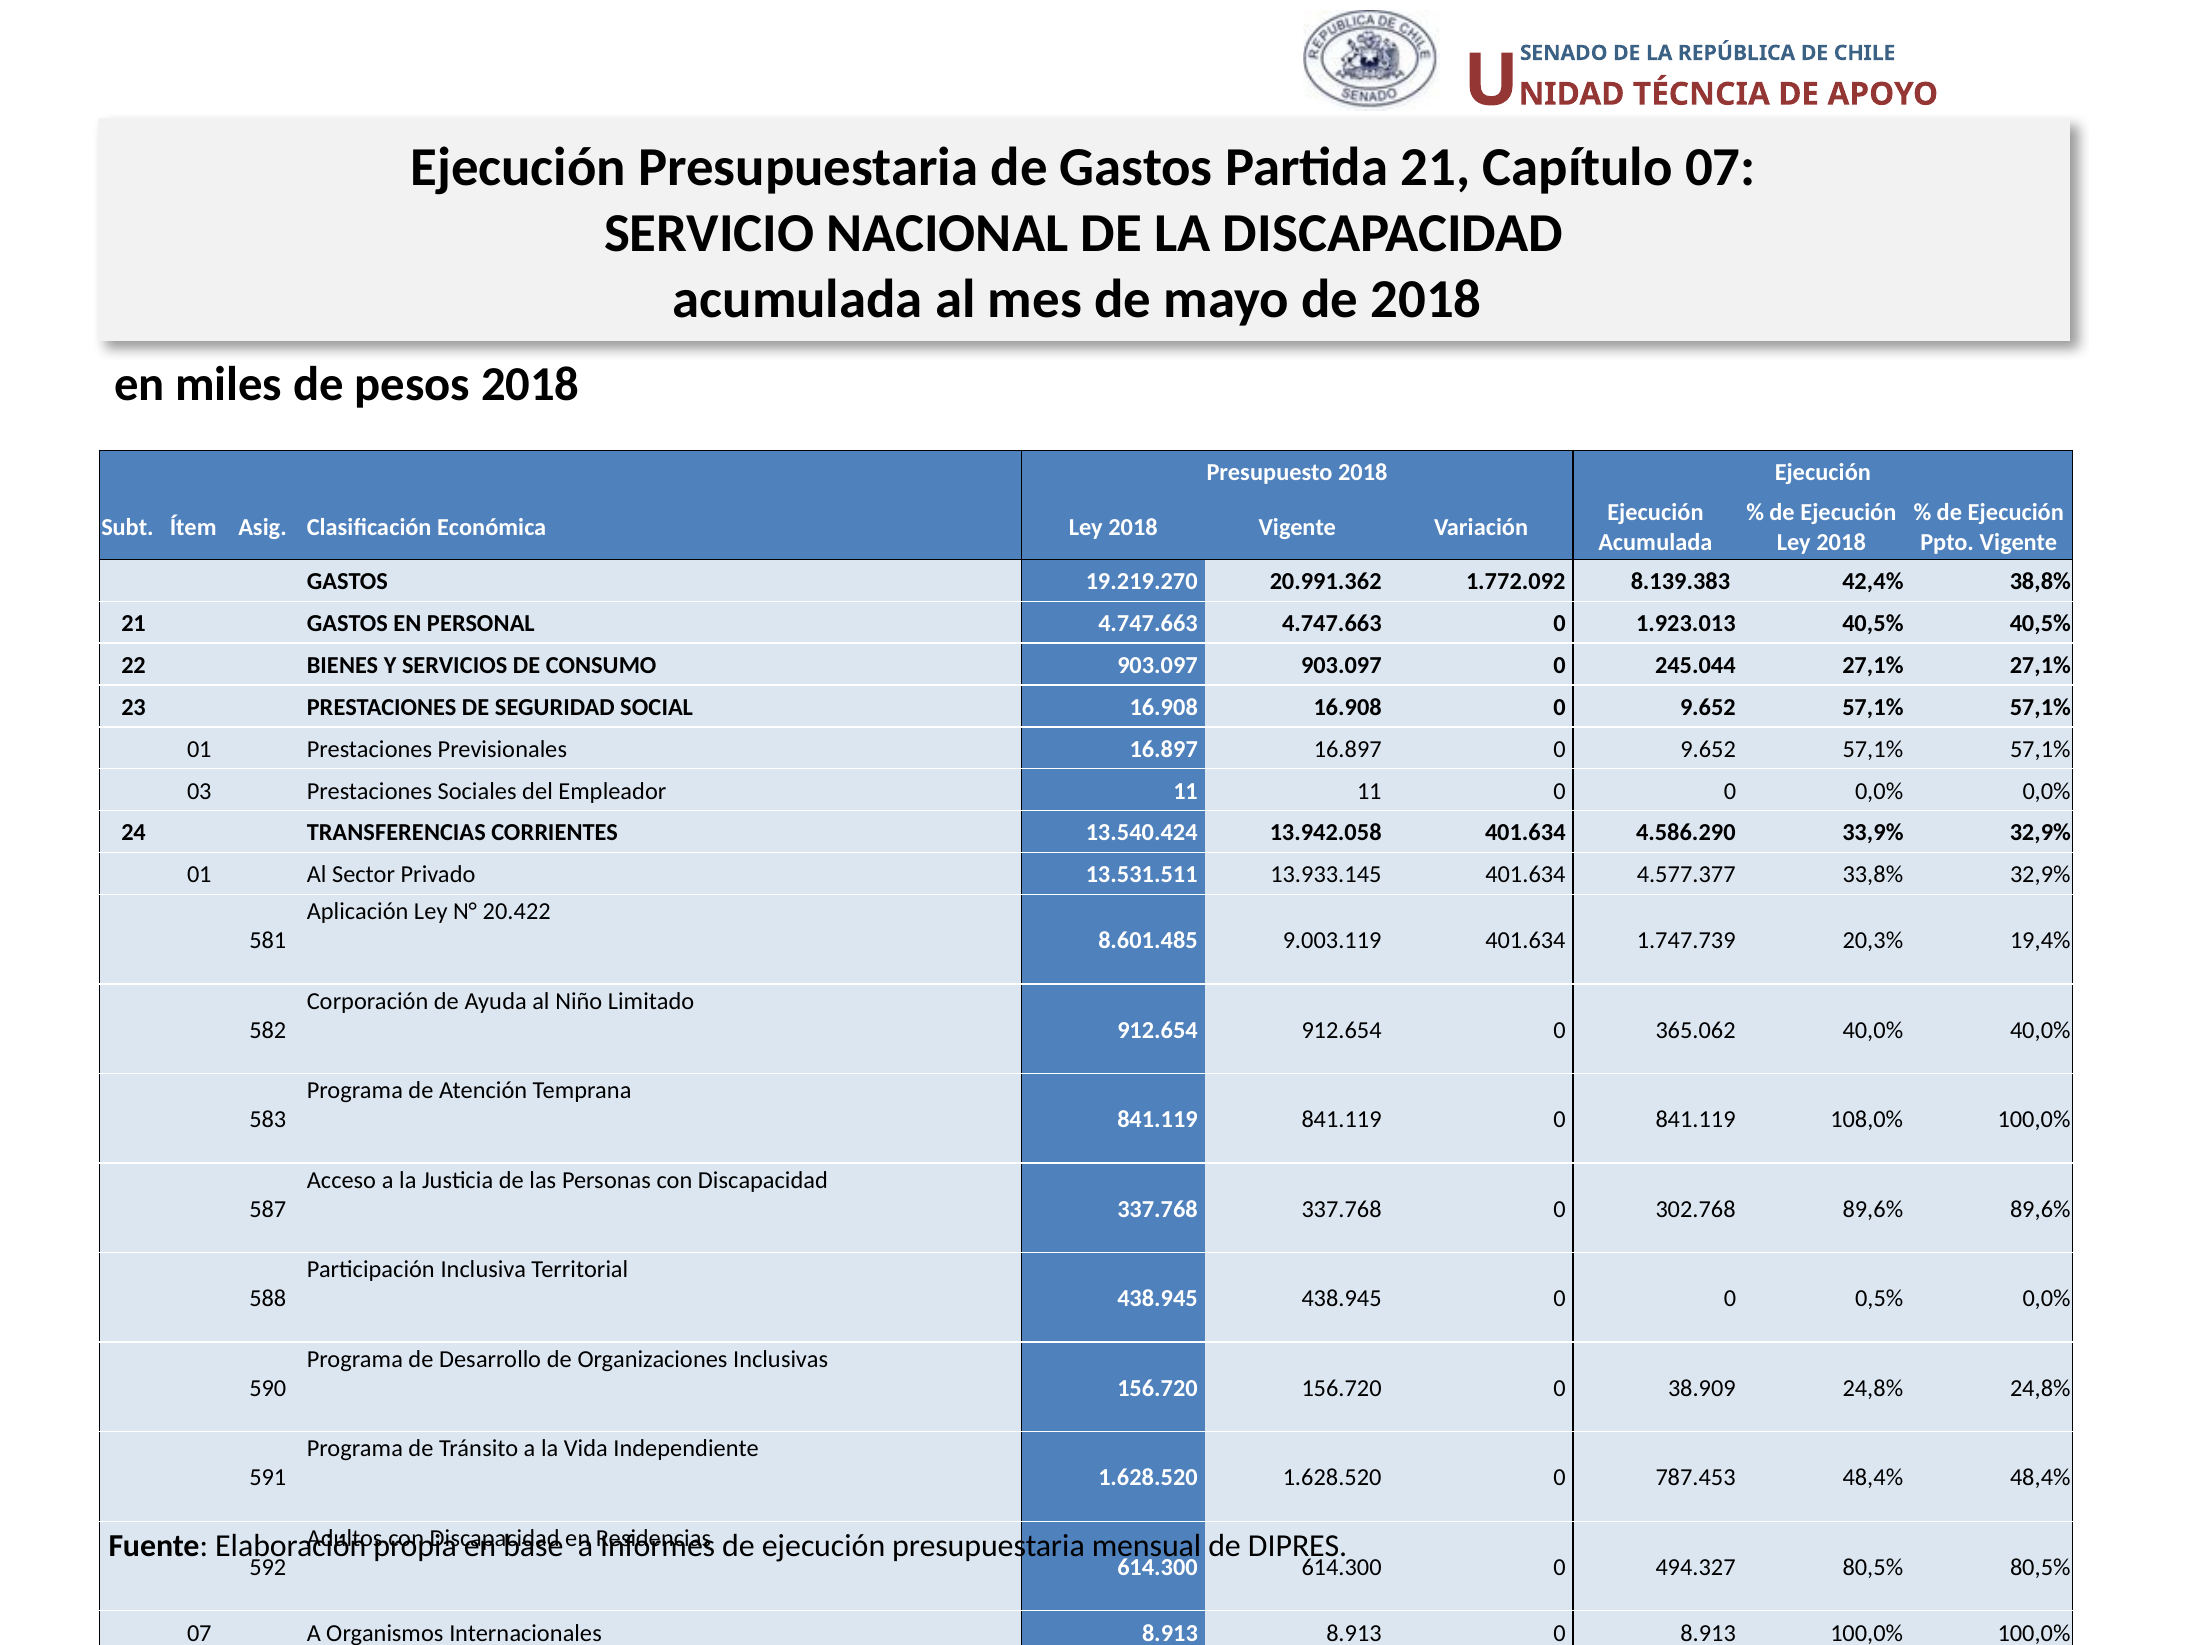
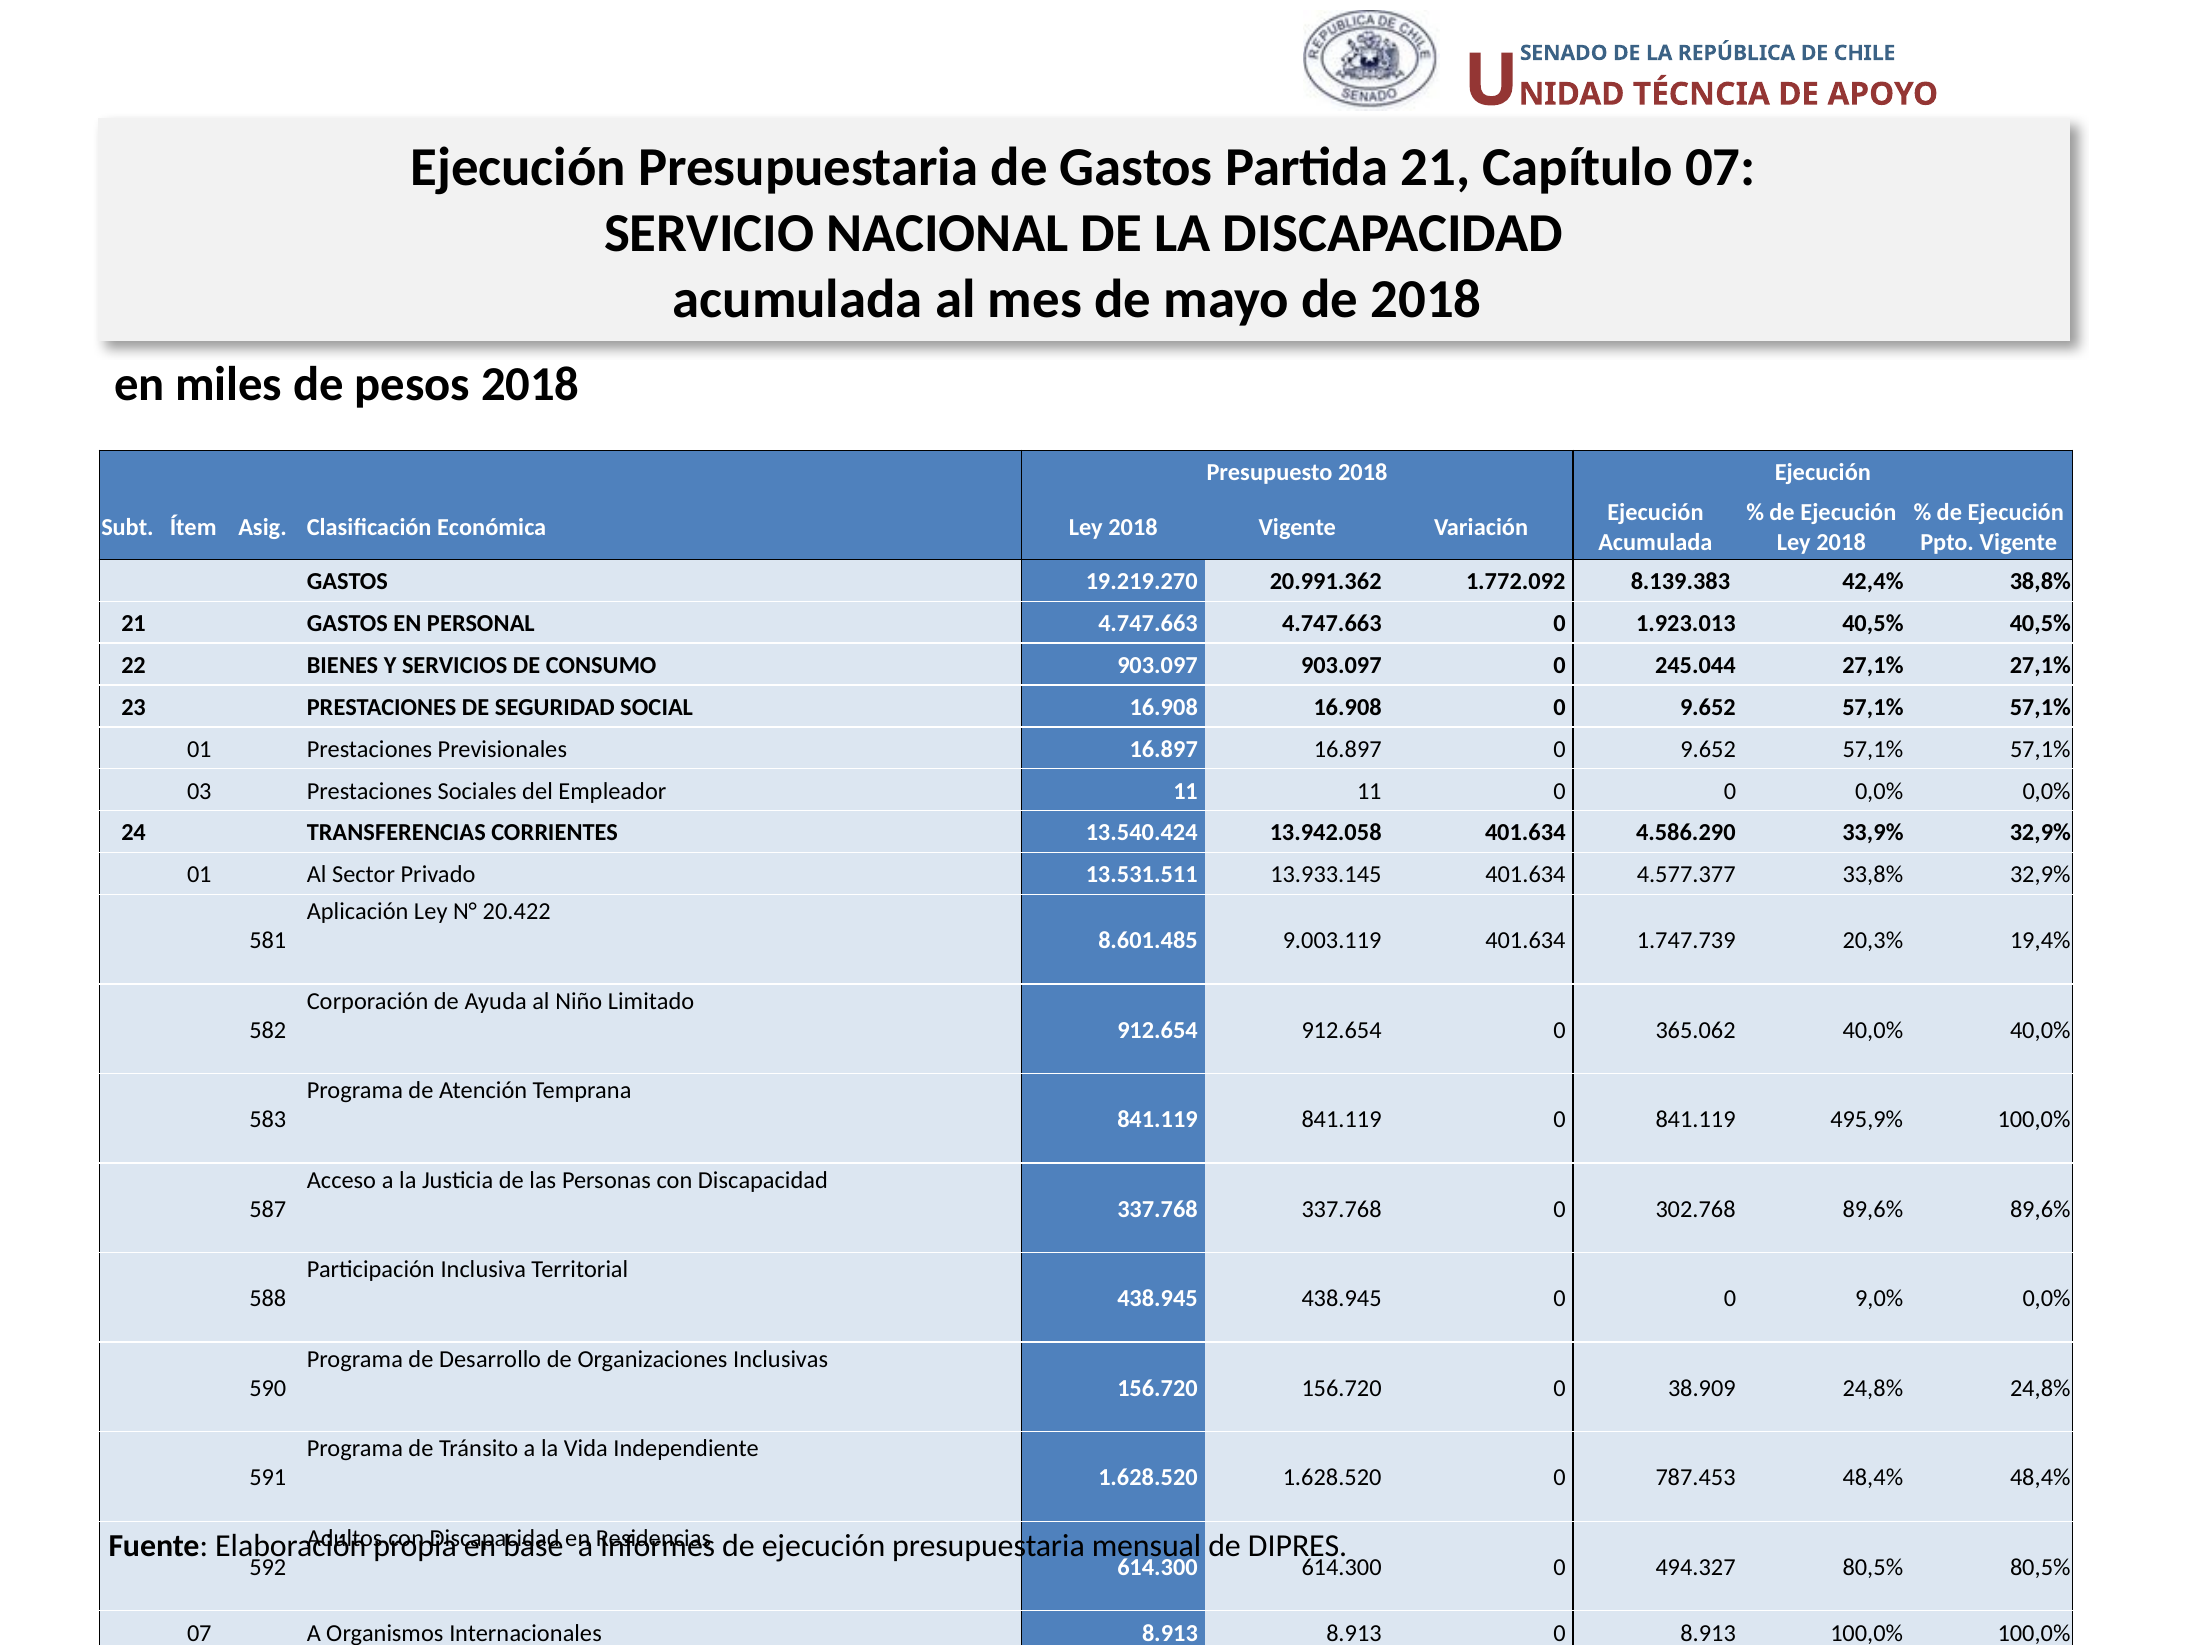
108,0%: 108,0% -> 495,9% (1867, 1119)
0,5%: 0,5% -> 9,0% (1879, 1299)
